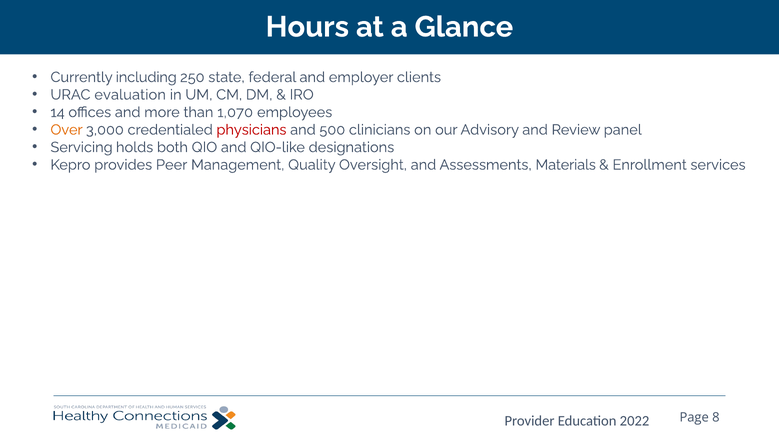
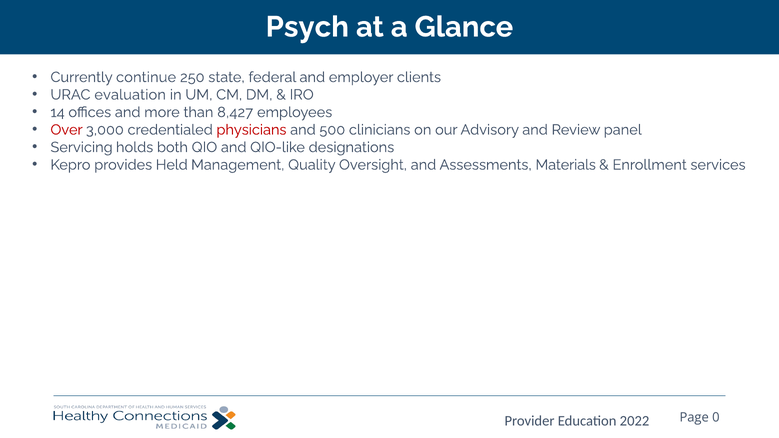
Hours: Hours -> Psych (307, 27)
including: including -> continue (146, 77)
1,070: 1,070 -> 8,427 (235, 112)
Over colour: orange -> red (67, 130)
Peer: Peer -> Held (172, 165)
8: 8 -> 0 (716, 418)
